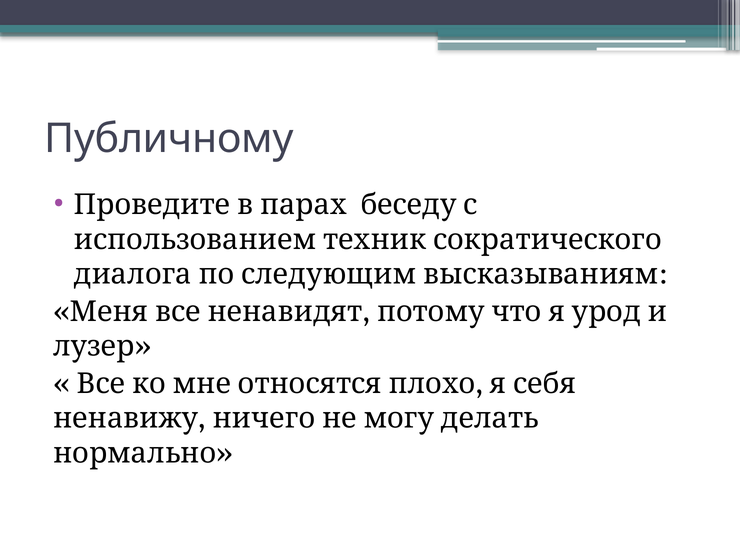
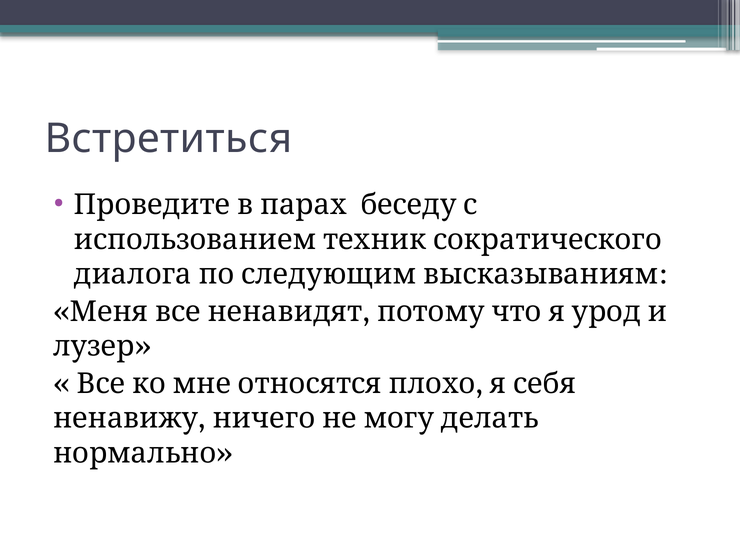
Публичному: Публичному -> Встретиться (169, 139)
